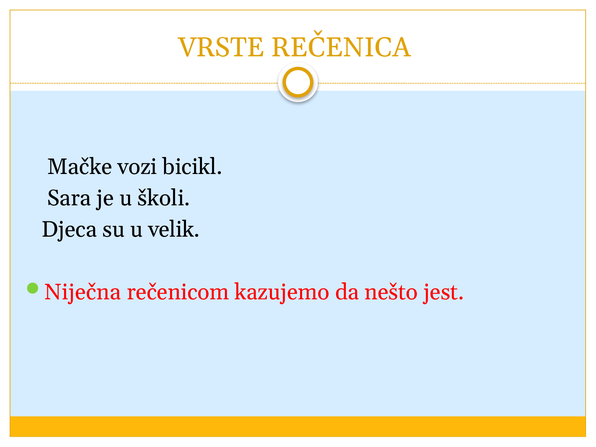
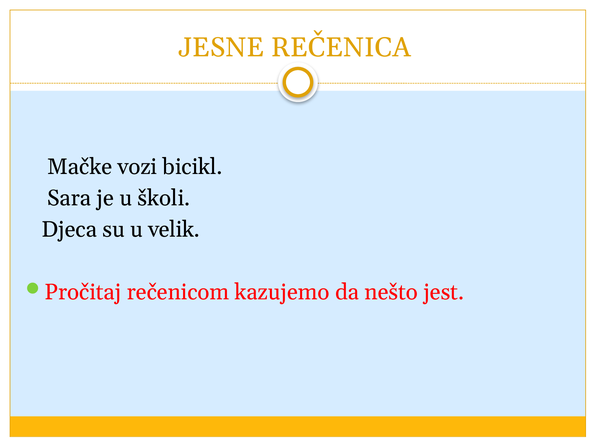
VRSTE: VRSTE -> JESNE (221, 48)
Niječna: Niječna -> Pročitaj (83, 292)
